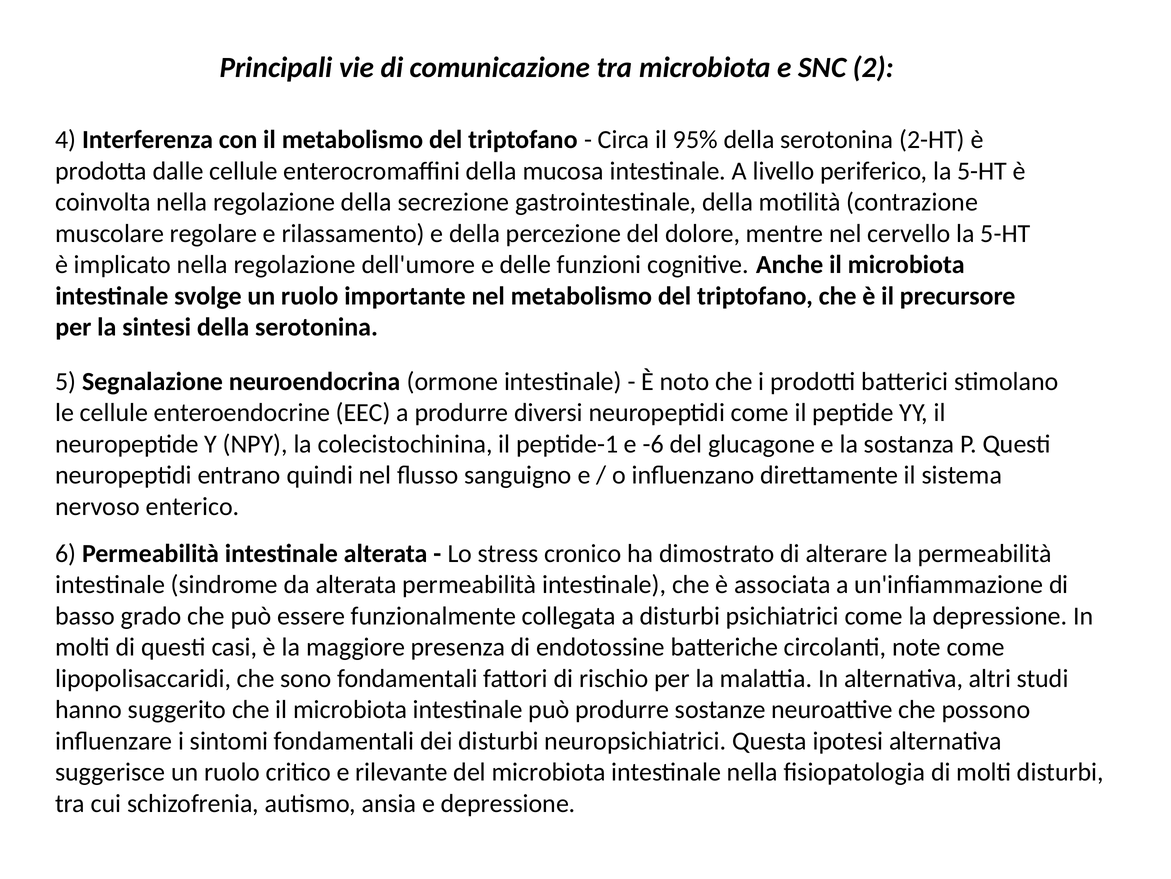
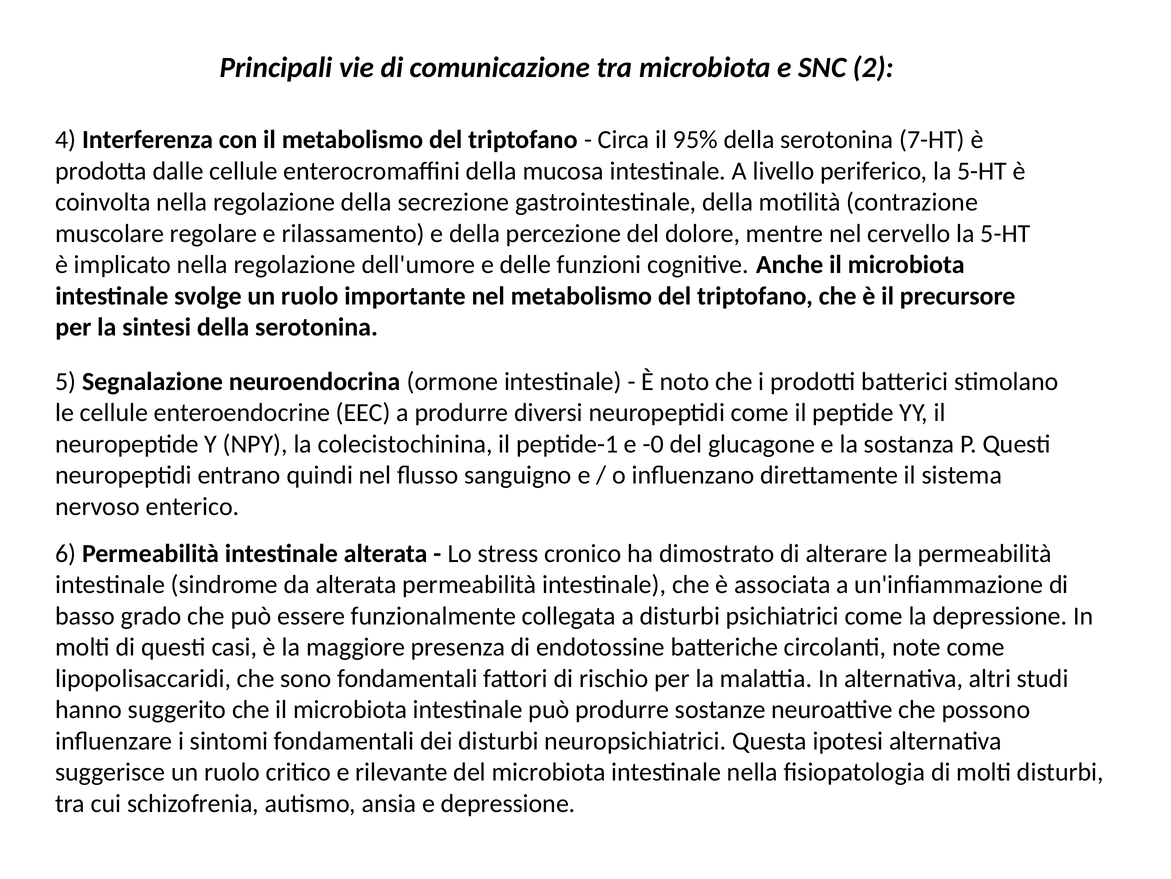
2-HT: 2-HT -> 7-HT (932, 140)
-6: -6 -> -0 (653, 444)
